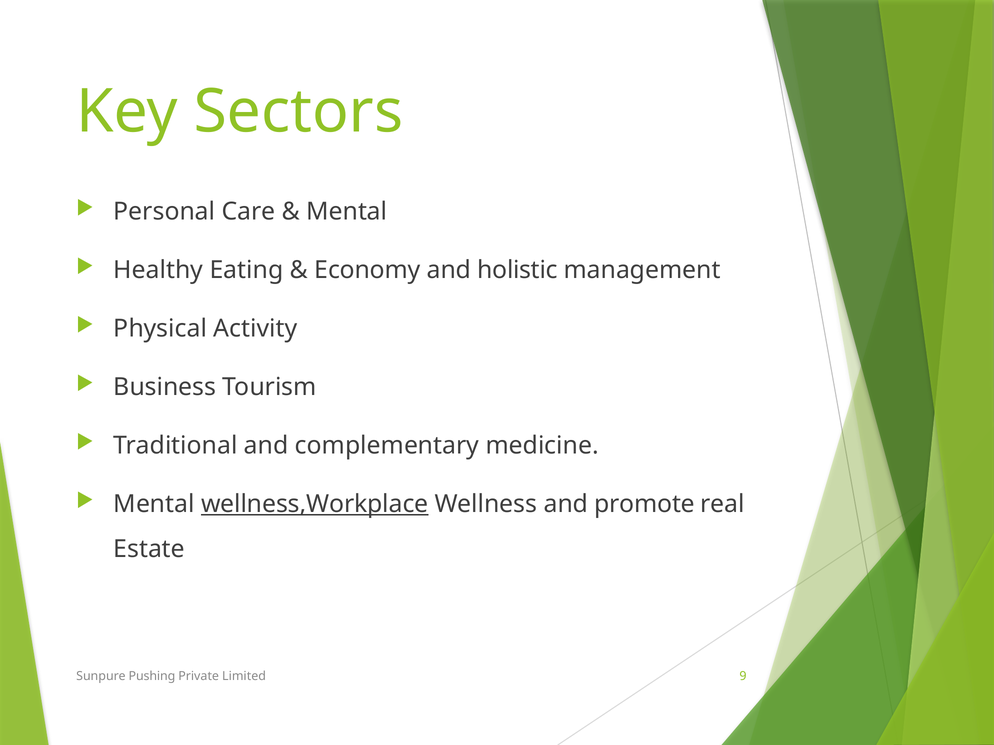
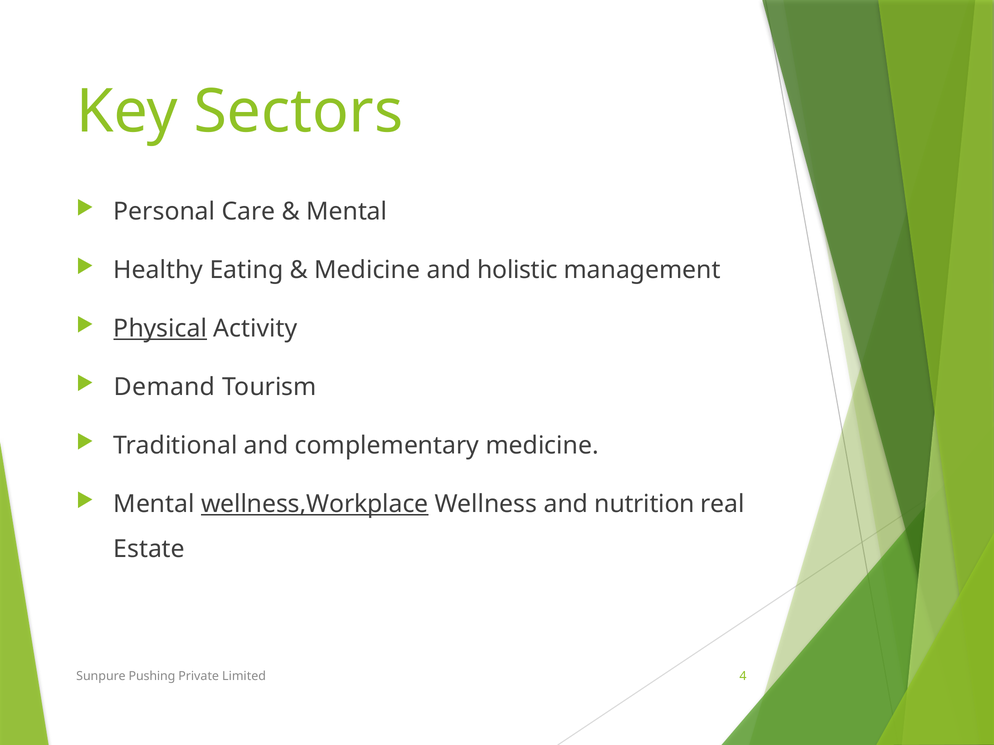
Economy: Economy -> Medicine (367, 270)
Physical underline: none -> present (160, 329)
Business: Business -> Demand (165, 387)
promote: promote -> nutrition (645, 504)
9: 9 -> 4 (743, 676)
